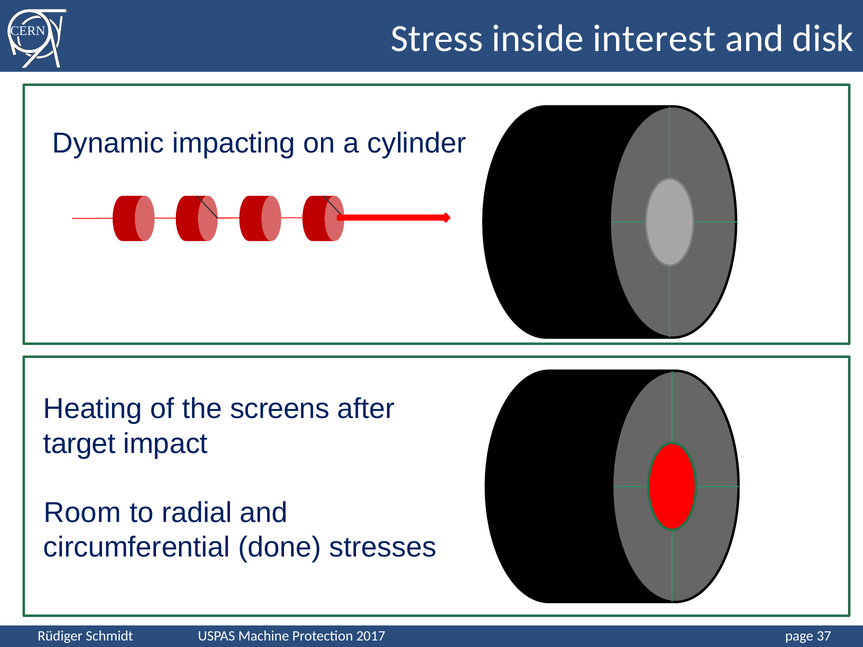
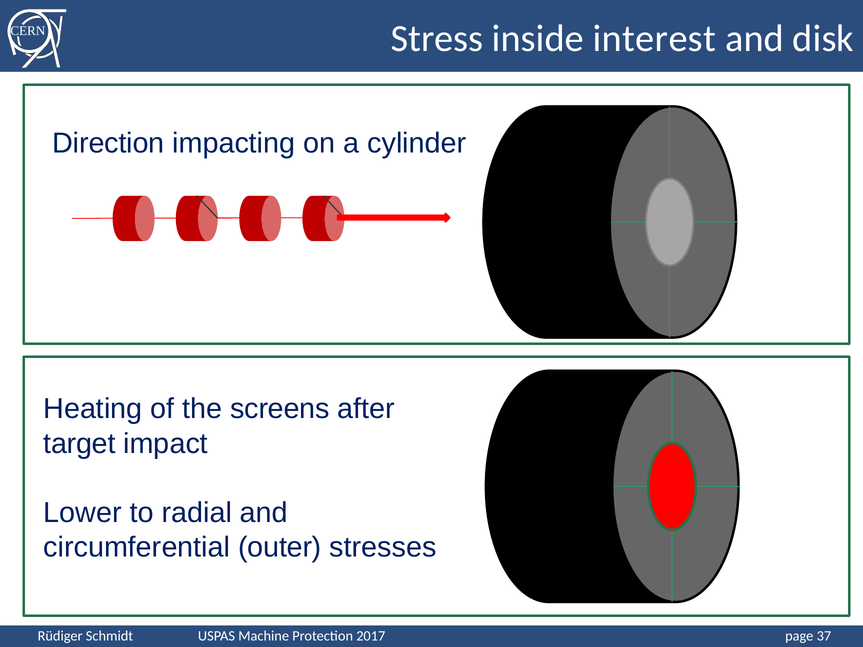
Dynamic: Dynamic -> Direction (108, 143)
Room: Room -> Lower (82, 513)
done: done -> outer (280, 547)
